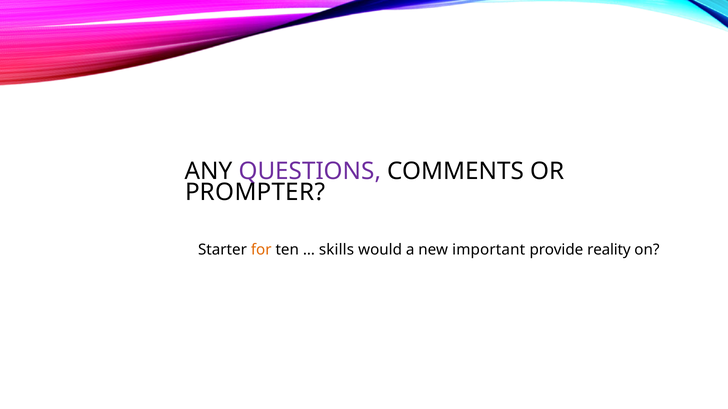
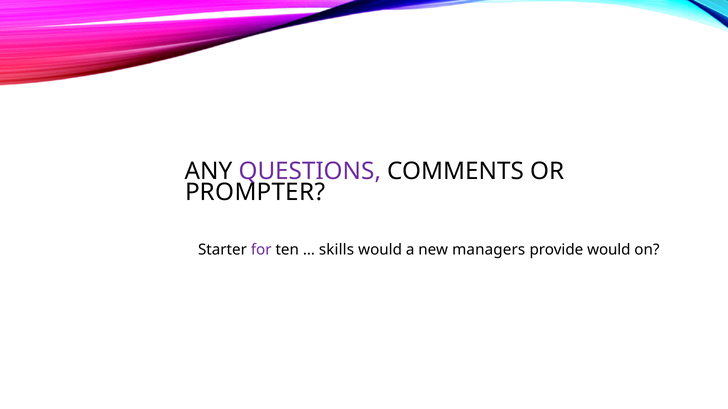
for colour: orange -> purple (261, 250)
important: important -> managers (489, 250)
provide reality: reality -> would (609, 250)
